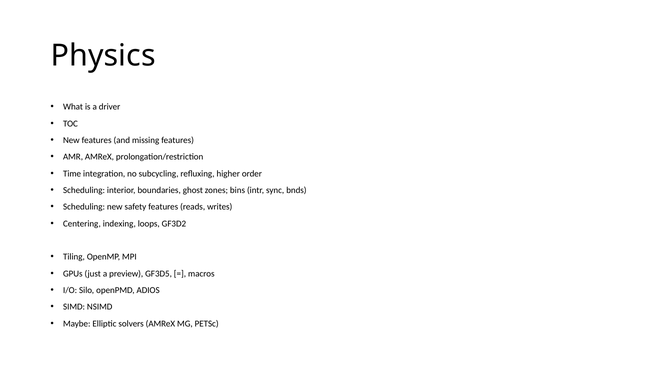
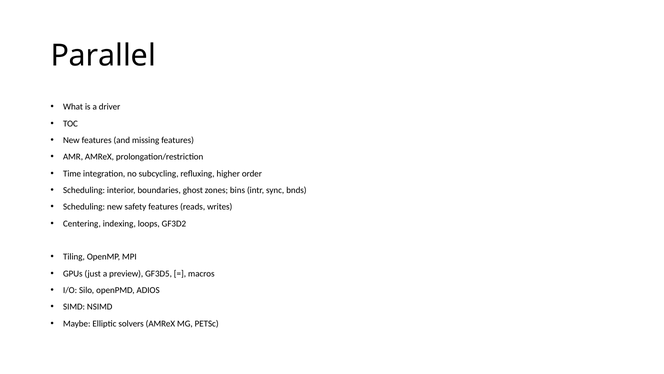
Physics: Physics -> Parallel (103, 56)
